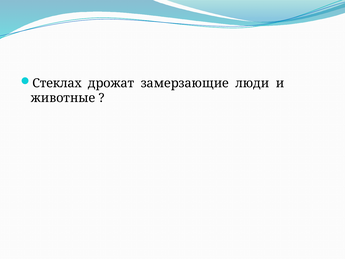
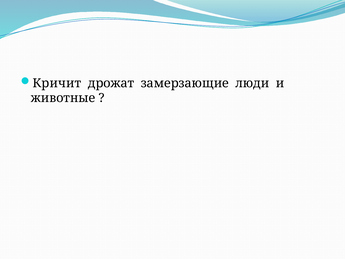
Стеклах: Стеклах -> Кричит (57, 83)
